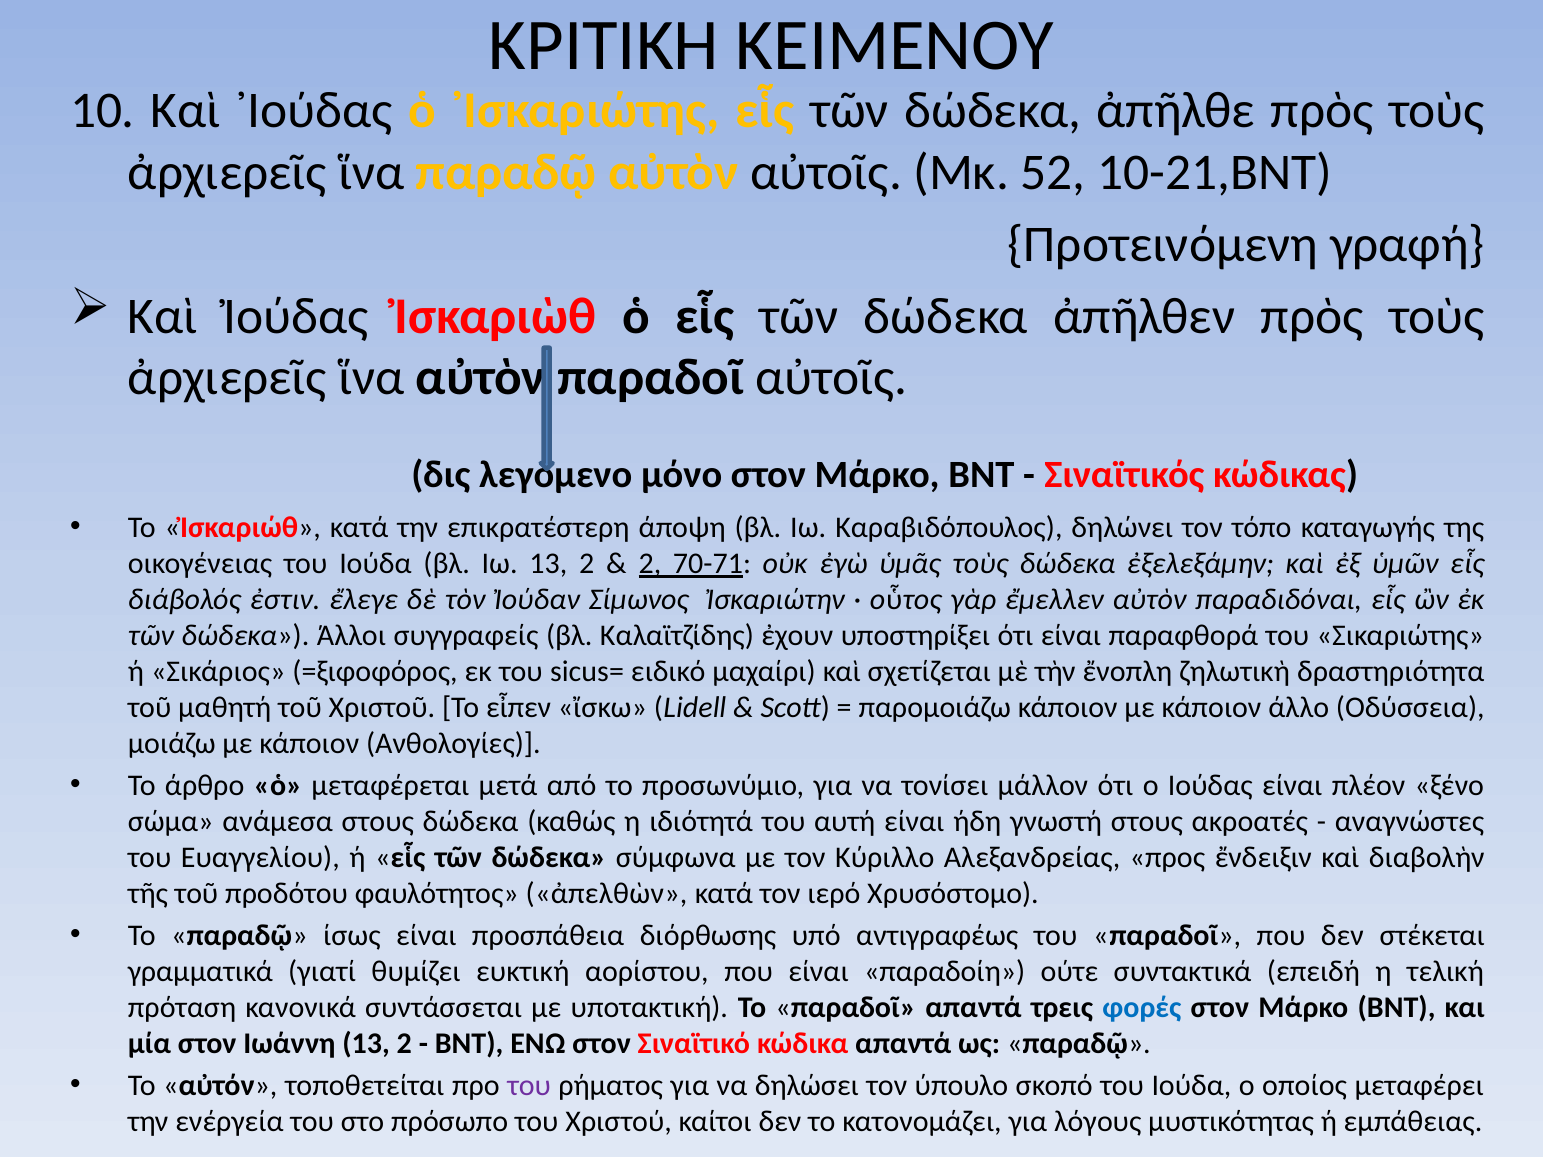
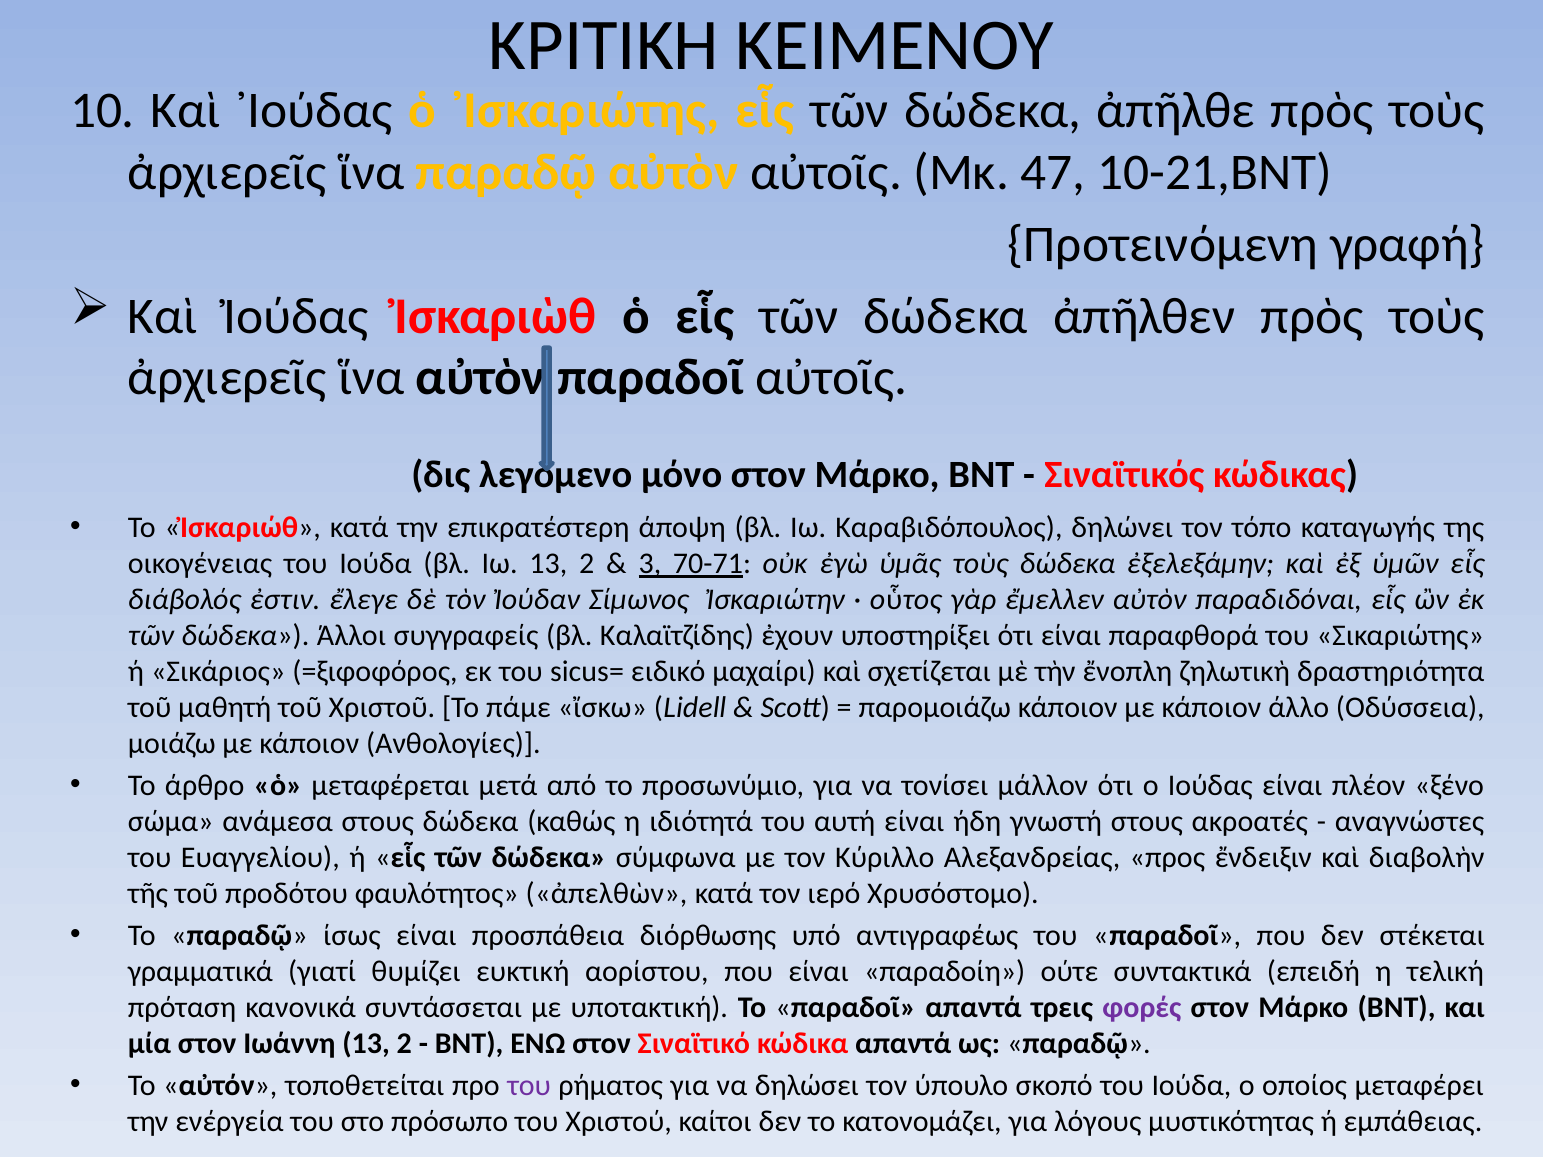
52: 52 -> 47 (1053, 172)
2: 2 -> 3 (650, 563)
εἶπεν: εἶπεν -> πάμε (518, 707)
φορές colour: blue -> purple (1142, 1008)
